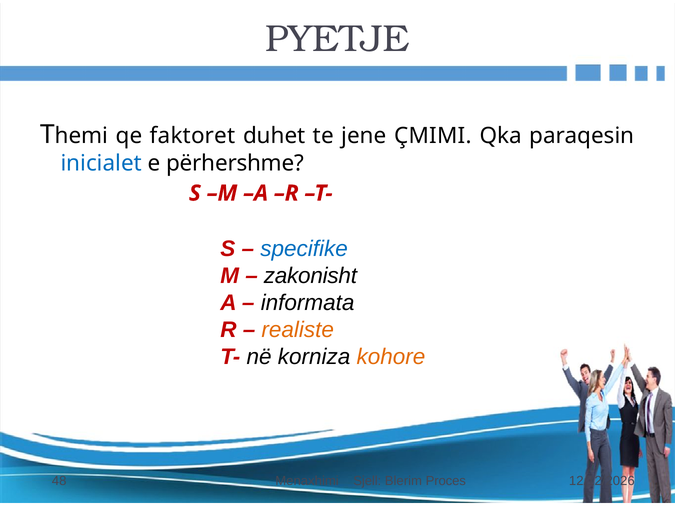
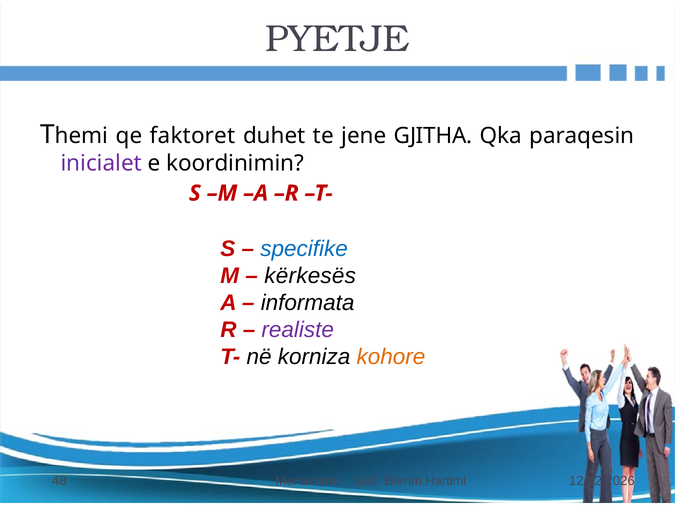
ÇMIMI: ÇMIMI -> GJITHA (433, 136)
inicialet colour: blue -> purple (101, 164)
përhershme: përhershme -> koordinimin (235, 164)
zakonisht: zakonisht -> kërkesës (310, 276)
realiste colour: orange -> purple (298, 330)
Proces: Proces -> Hartimi (446, 481)
